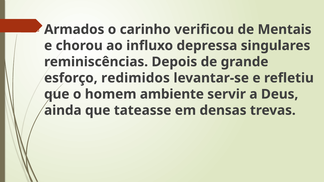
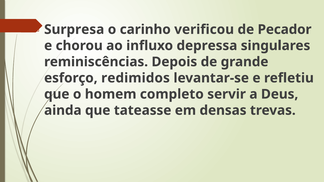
Armados: Armados -> Surpresa (74, 29)
Mentais: Mentais -> Pecador (285, 29)
ambiente: ambiente -> completo (172, 94)
